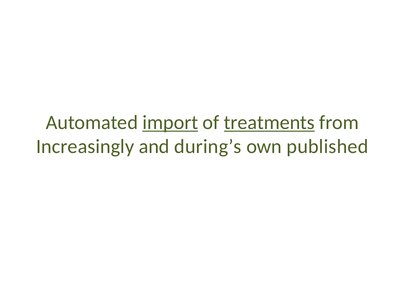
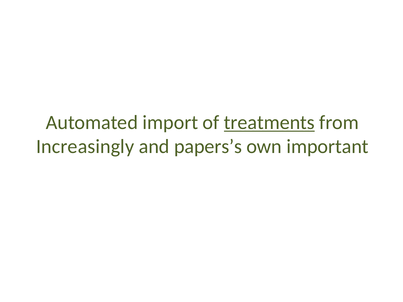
import underline: present -> none (170, 123)
during’s: during’s -> papers’s (208, 147)
published: published -> important (328, 147)
